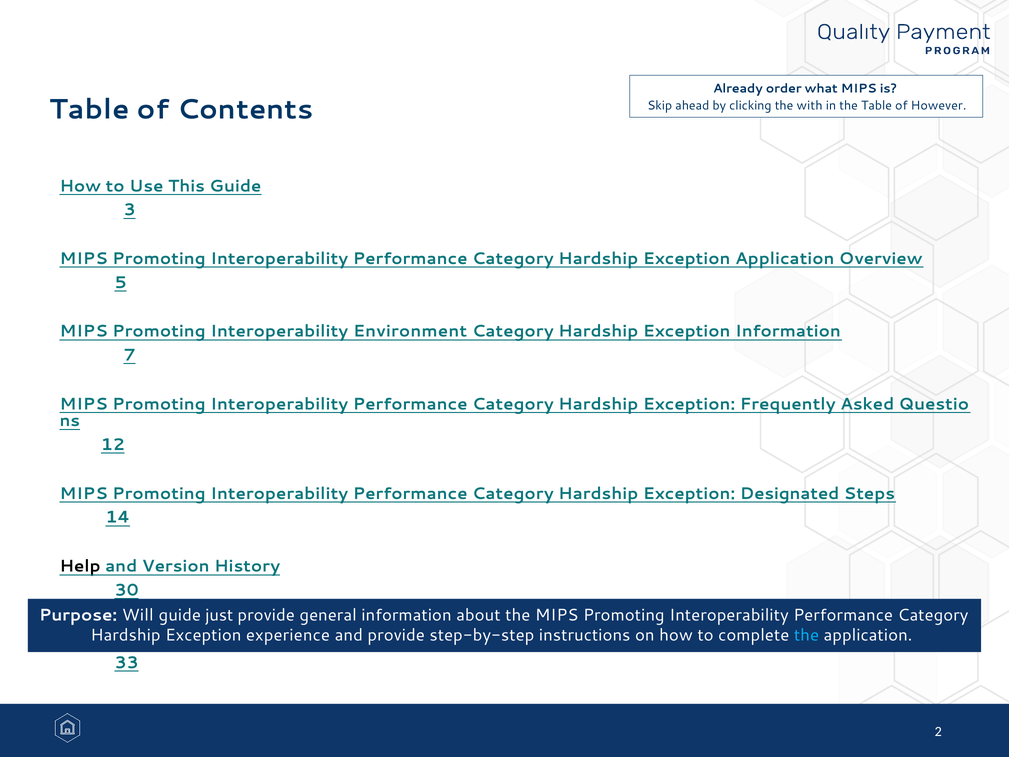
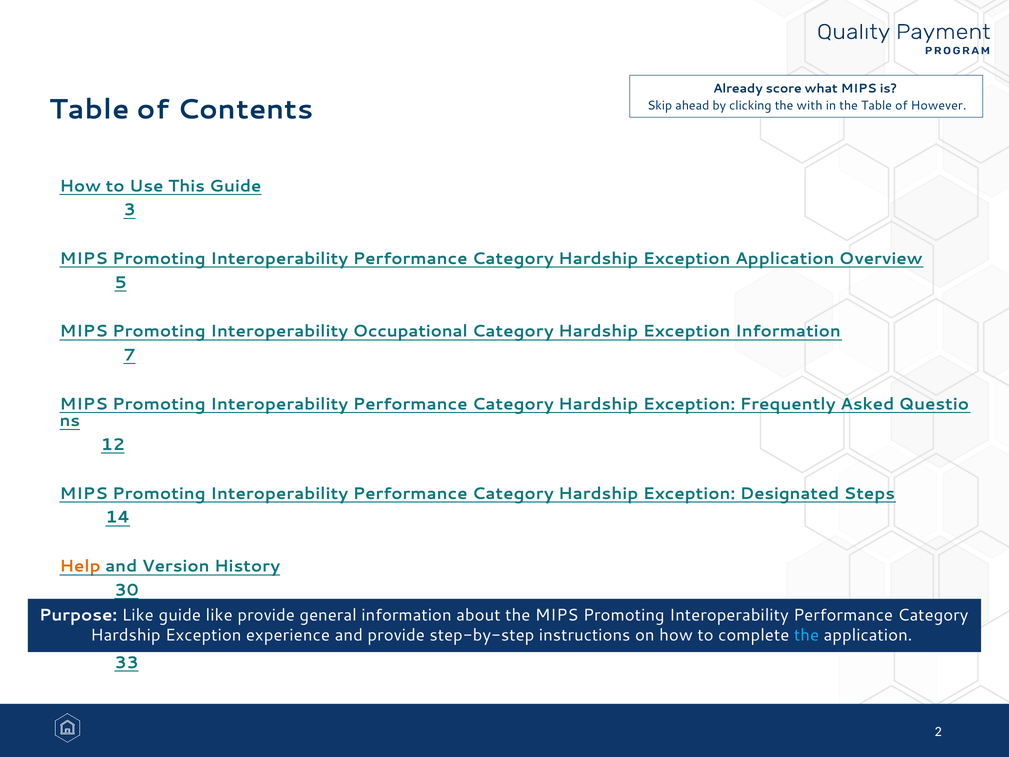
order: order -> score (784, 89)
Environment: Environment -> Occupational (410, 331)
Help colour: black -> orange (80, 566)
Purpose Will: Will -> Like (138, 615)
guide just: just -> like (219, 615)
